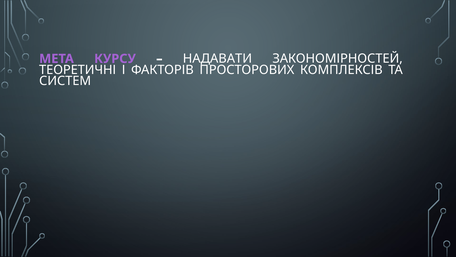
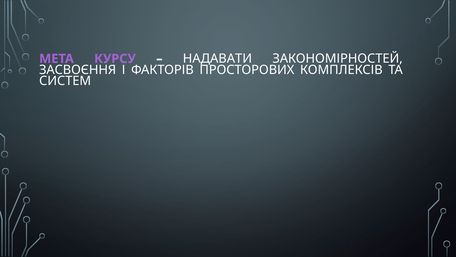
ТЕОРЕТИЧНІ: ТЕОРЕТИЧНІ -> ЗАСВОЄННЯ (78, 70)
